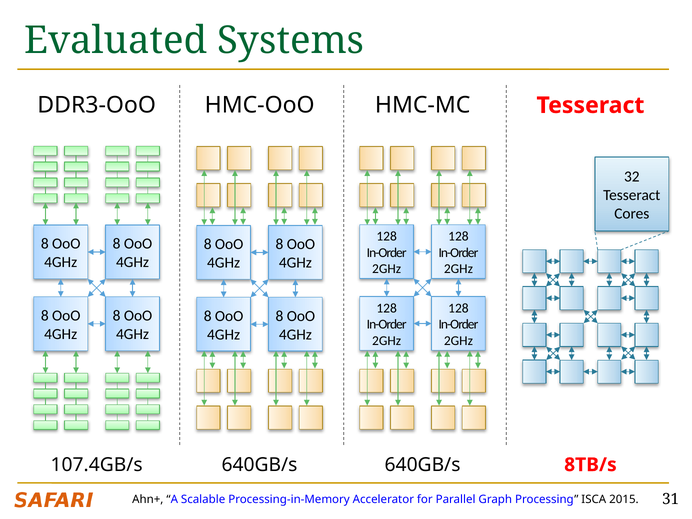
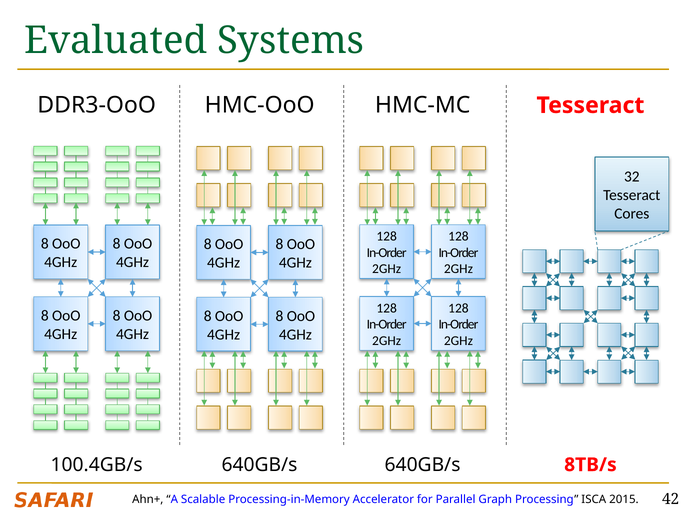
107.4GB/s: 107.4GB/s -> 100.4GB/s (97, 465)
31: 31 -> 42 (671, 499)
